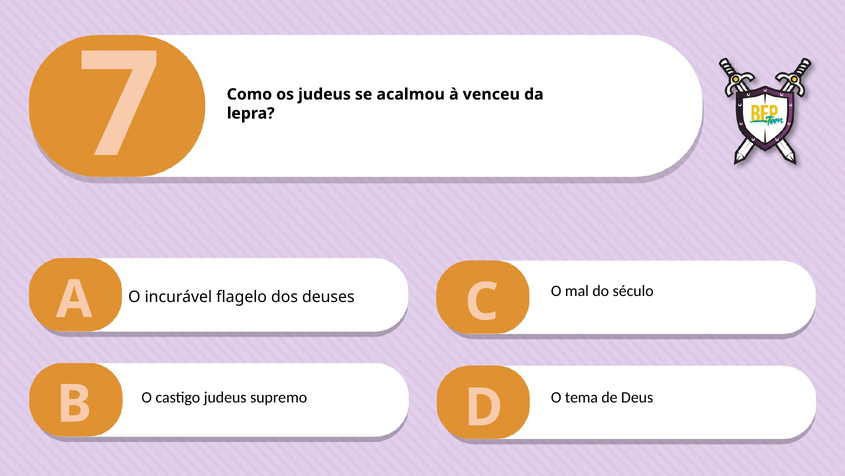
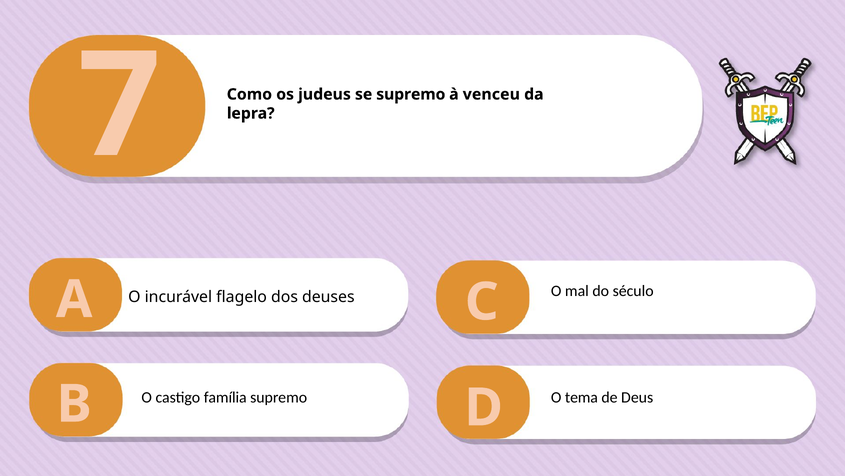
se acalmou: acalmou -> supremo (411, 94)
castigo judeus: judeus -> família (225, 397)
